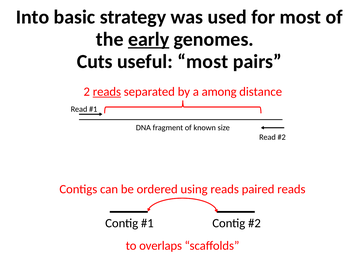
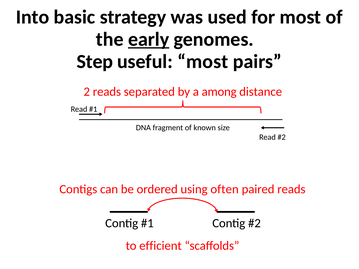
Cuts: Cuts -> Step (95, 62)
reads underline: present -> none (107, 92)
using reads: reads -> often (225, 189)
overlaps: overlaps -> efficient (161, 246)
